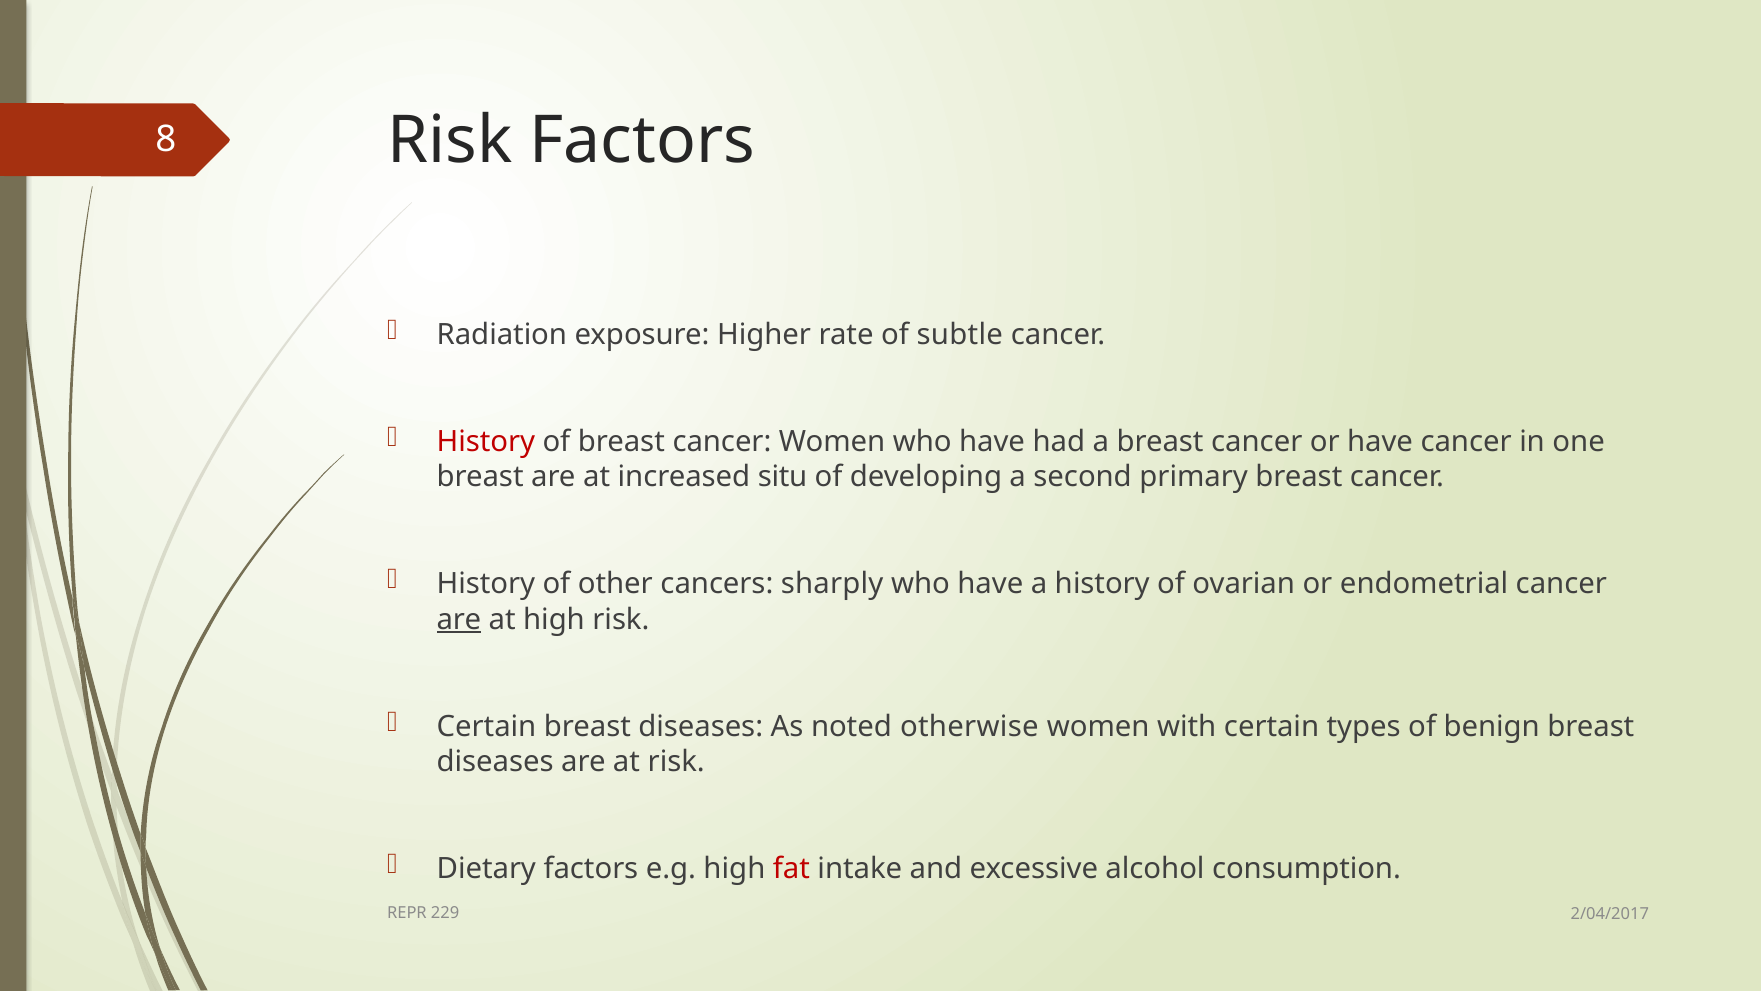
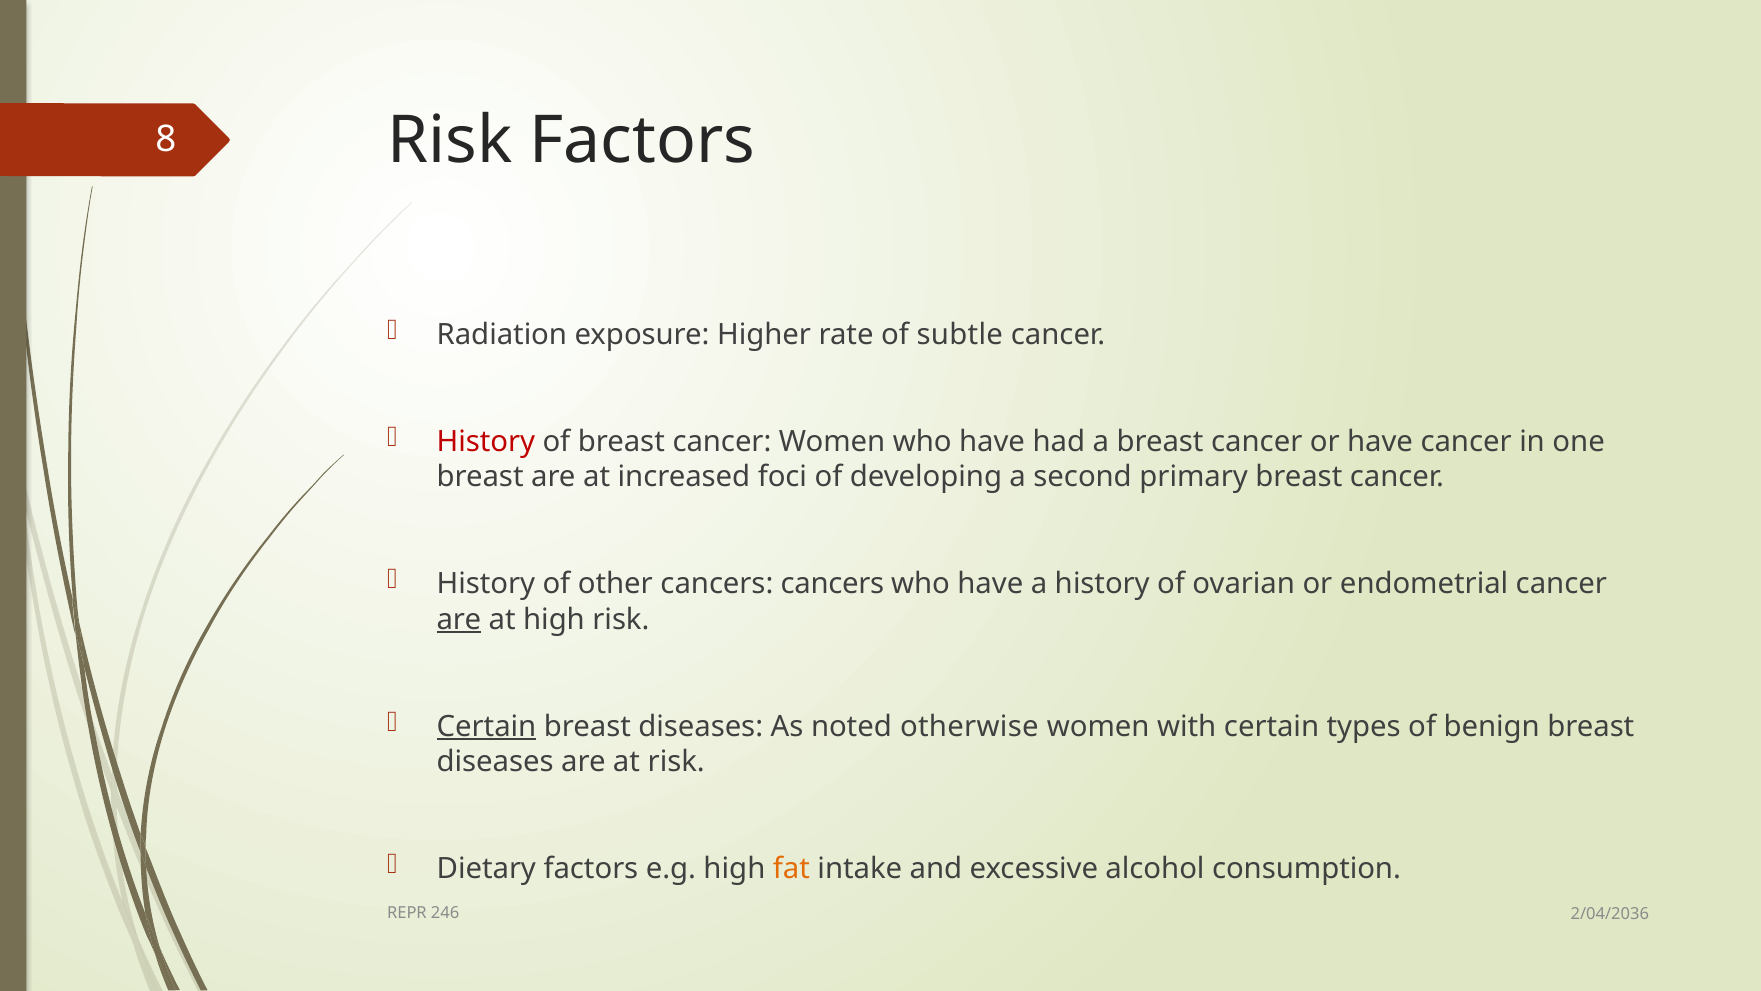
situ: situ -> foci (782, 477)
cancers sharply: sharply -> cancers (832, 584)
Certain underline: none -> present (487, 726)
fat colour: red -> orange (791, 869)
229: 229 -> 246 (445, 912)
2/04/2017: 2/04/2017 -> 2/04/2036 (1610, 913)
